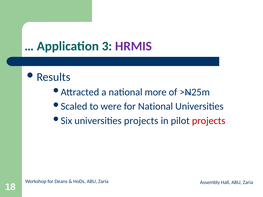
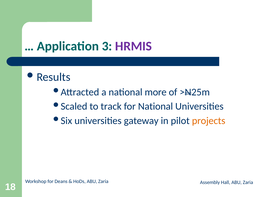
were: were -> track (111, 106)
universities projects: projects -> gateway (141, 121)
projects colour: red -> orange (209, 121)
